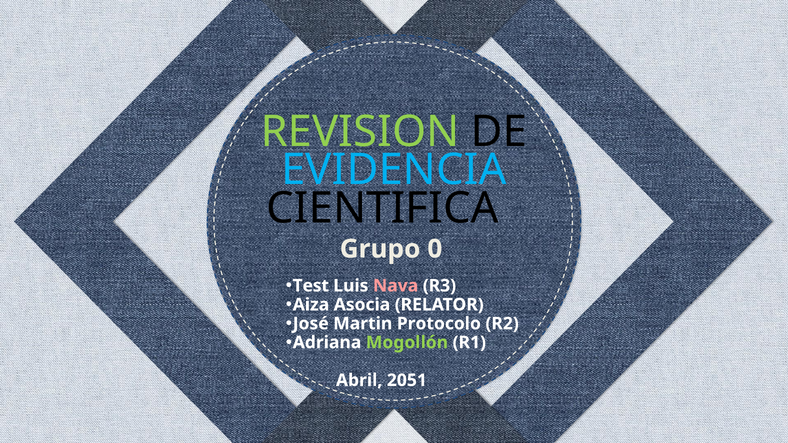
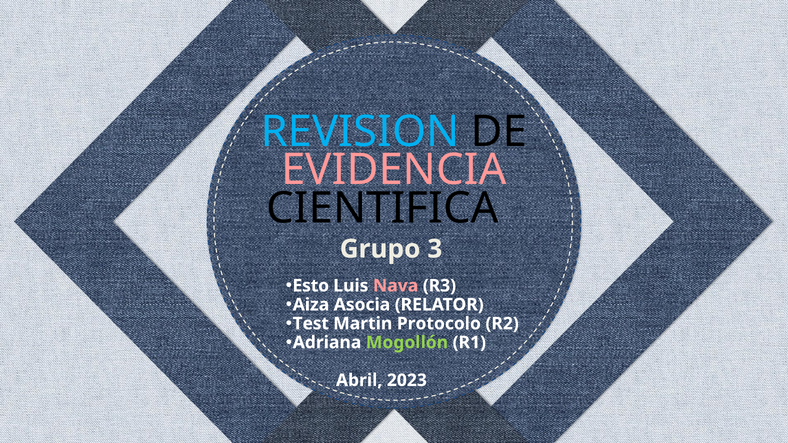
REVISION colour: light green -> light blue (360, 132)
EVIDENCIA colour: light blue -> pink (394, 170)
0: 0 -> 3 (435, 249)
Test: Test -> Esto (311, 286)
José: José -> Test (311, 324)
2051: 2051 -> 2023 (407, 380)
